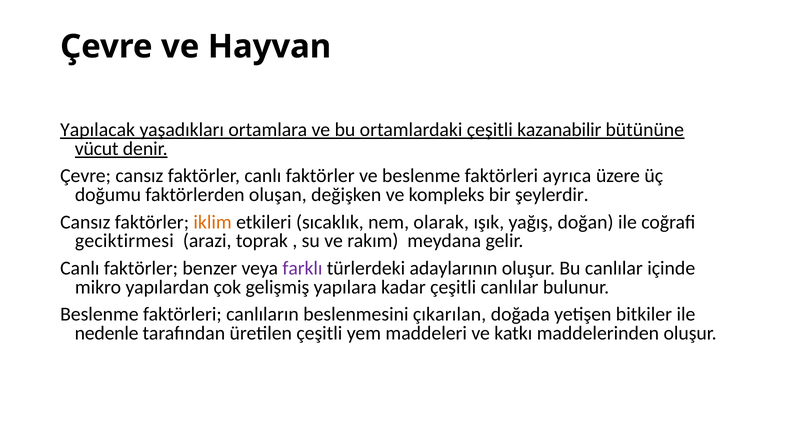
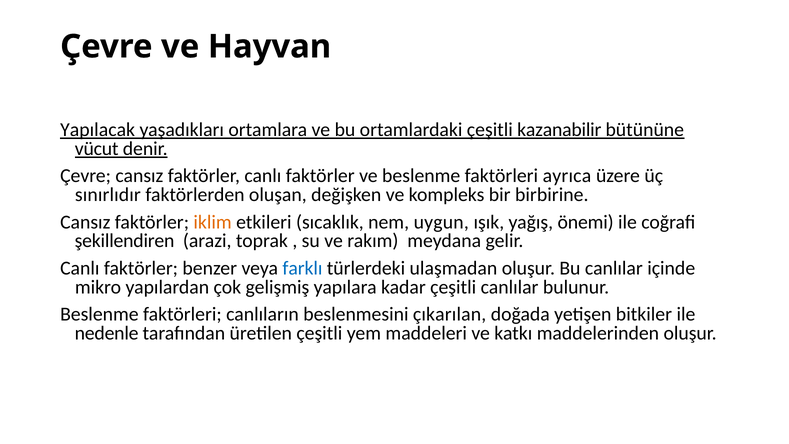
doğumu: doğumu -> sınırlıdır (108, 195)
şeylerdir: şeylerdir -> birbirine (552, 195)
olarak: olarak -> uygun (441, 222)
doğan: doğan -> önemi (586, 222)
geciktirmesi: geciktirmesi -> şekillendiren (125, 241)
farklı colour: purple -> blue (302, 268)
adaylarının: adaylarının -> ulaşmadan (453, 268)
